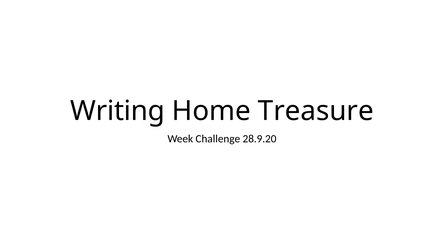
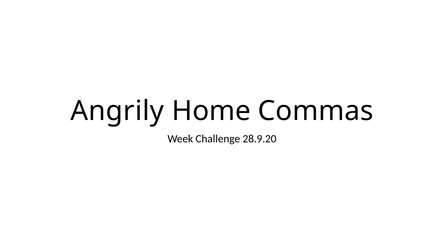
Writing: Writing -> Angrily (117, 111)
Treasure: Treasure -> Commas (316, 111)
